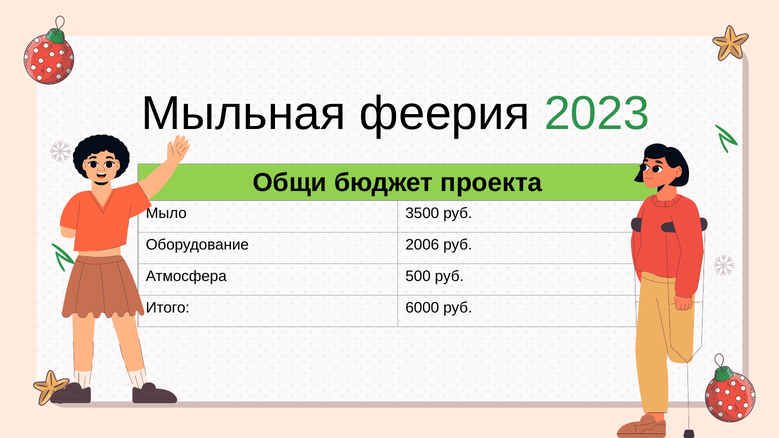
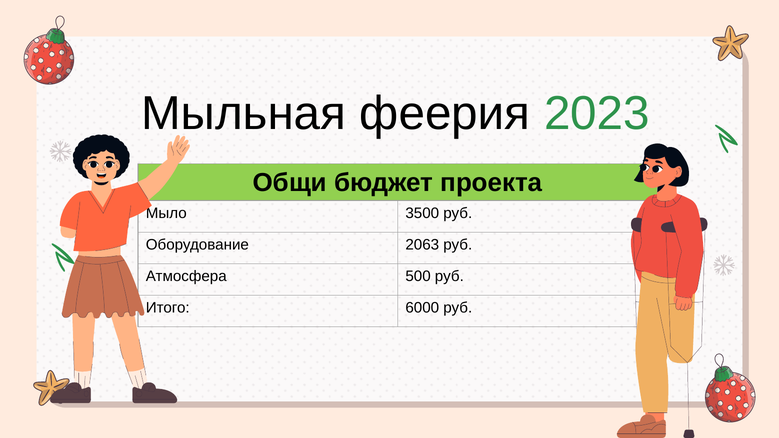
2006: 2006 -> 2063 (422, 245)
